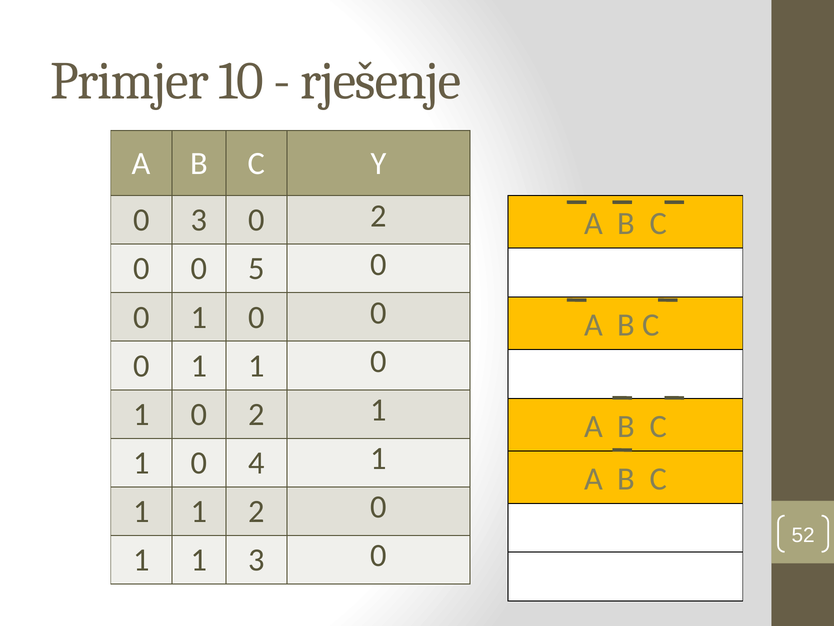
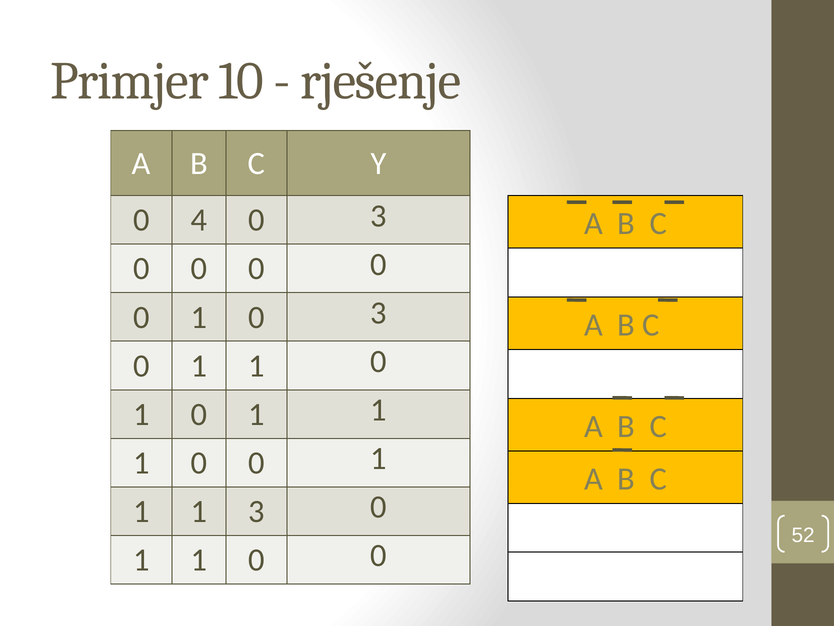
0 3: 3 -> 4 (199, 220)
2: 2 -> 3 (379, 216)
5: 5 -> 0 (257, 269)
1 0 0: 0 -> 3 (379, 313)
2: 2 -> 1 (257, 414)
4: 4 -> 0 (257, 463)
1 2: 2 -> 3 (257, 511)
3: 3 -> 0 (257, 560)
